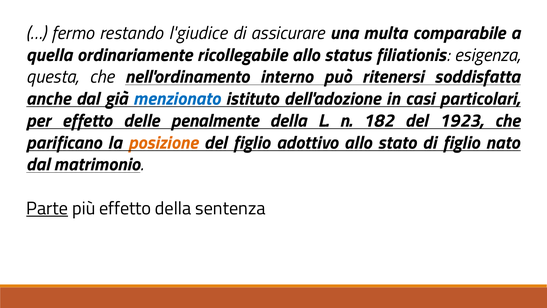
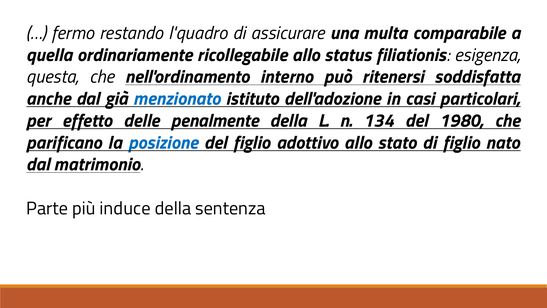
l'giudice: l'giudice -> l'quadro (198, 33)
182: 182 -> 134 (379, 121)
1923: 1923 -> 1980 (461, 121)
posizione colour: orange -> blue (163, 143)
Parte underline: present -> none (47, 208)
più effetto: effetto -> induce (125, 208)
